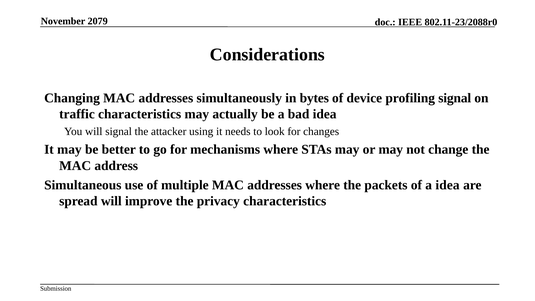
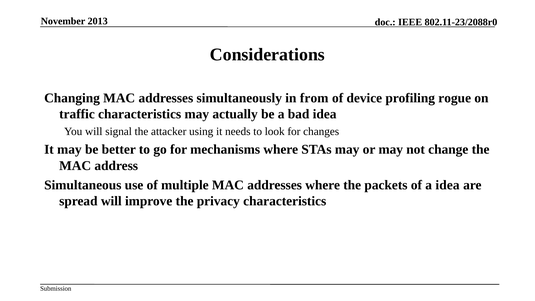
2079: 2079 -> 2013 (98, 21)
bytes: bytes -> from (314, 98)
profiling signal: signal -> rogue (455, 98)
